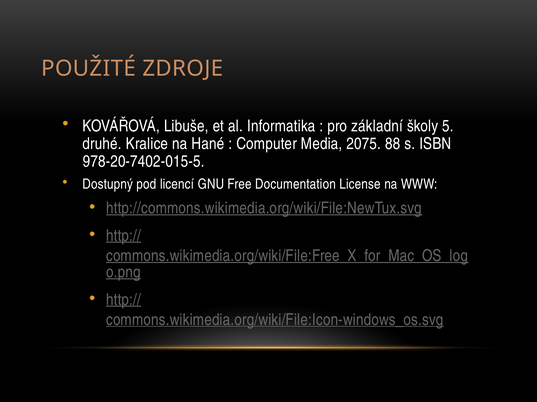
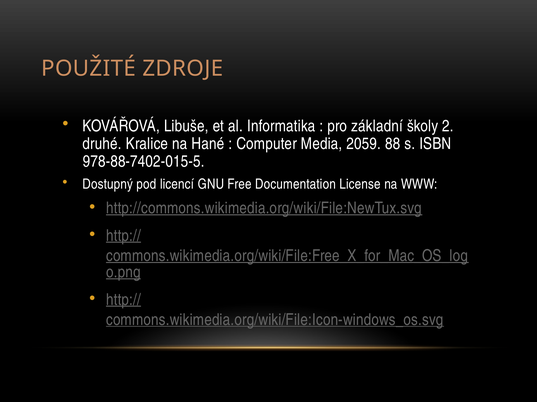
5: 5 -> 2 (448, 126)
2075: 2075 -> 2059 (364, 144)
978-20-7402-015-5: 978-20-7402-015-5 -> 978-88-7402-015-5 (144, 162)
